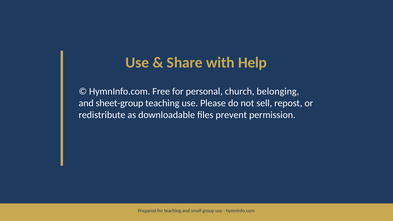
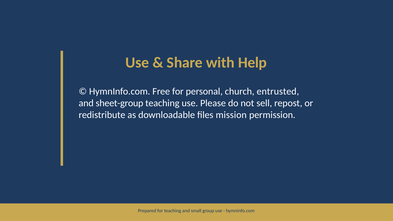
belonging: belonging -> entrusted (278, 91)
prevent: prevent -> mission (231, 115)
